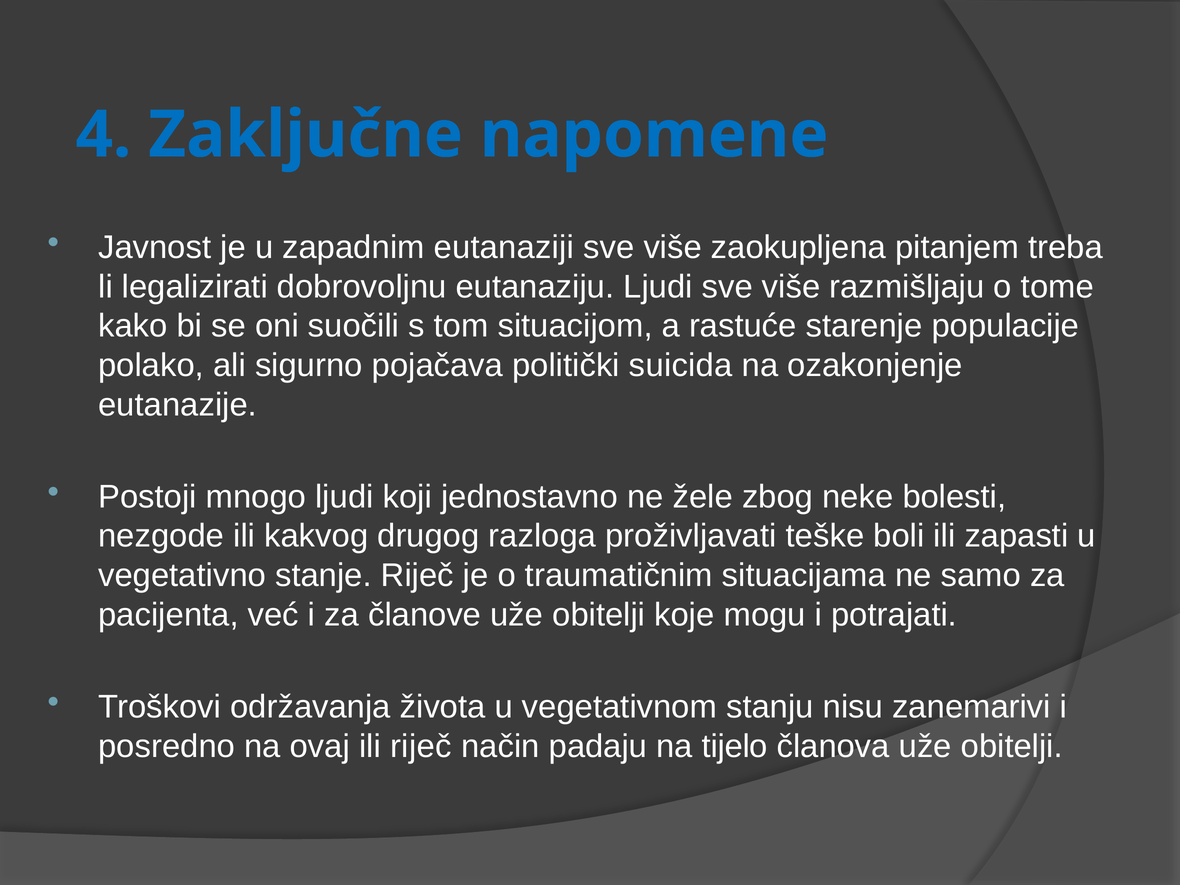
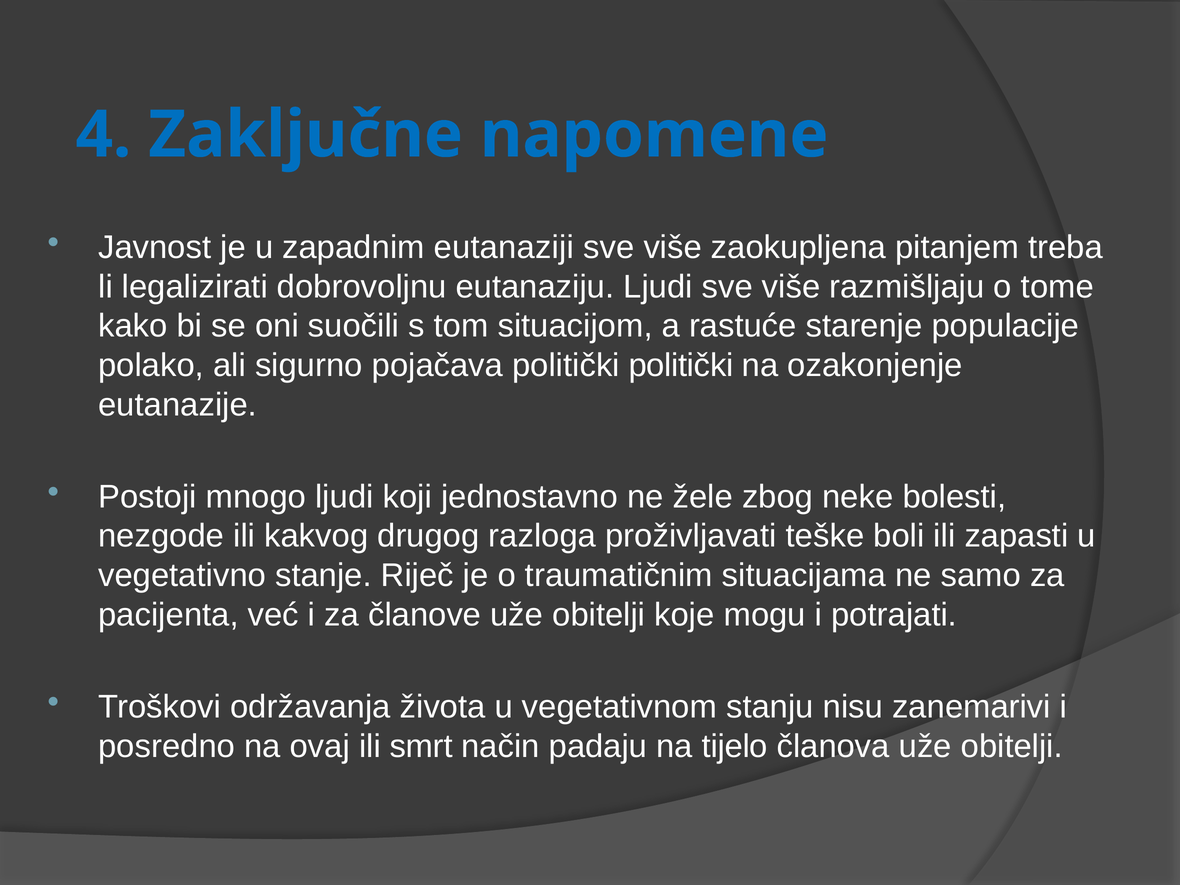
politički suicida: suicida -> politički (681, 365)
ili riječ: riječ -> smrt (421, 746)
